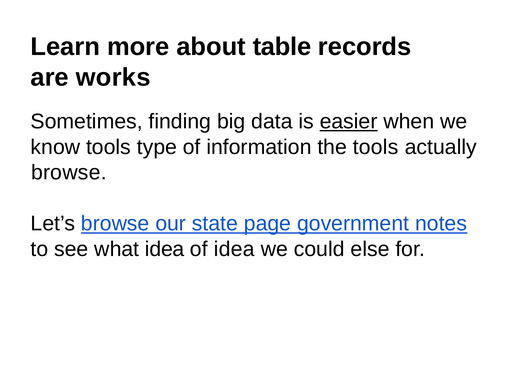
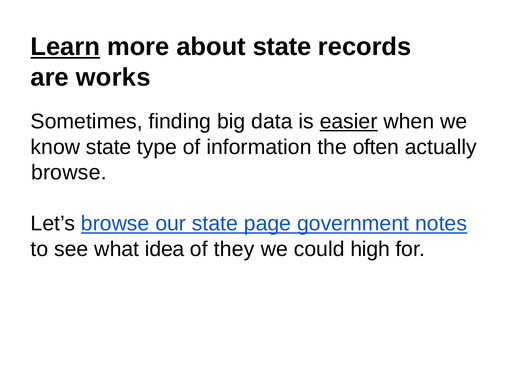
Learn underline: none -> present (65, 47)
about table: table -> state (282, 47)
know tools: tools -> state (109, 147)
the tools: tools -> often (376, 147)
of idea: idea -> they (234, 249)
else: else -> high (370, 249)
